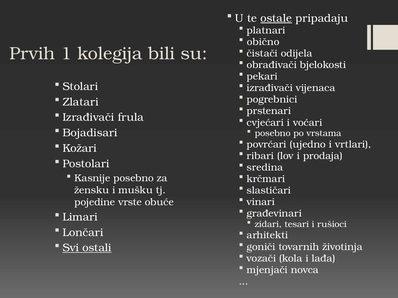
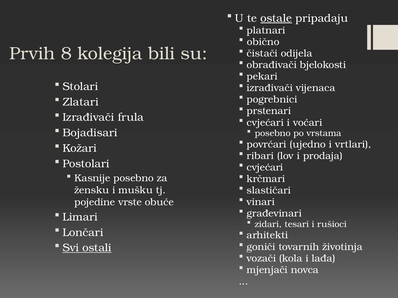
1: 1 -> 8 (66, 54)
sredina: sredina -> cvjećari (265, 168)
